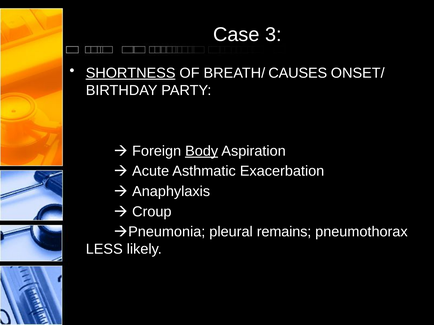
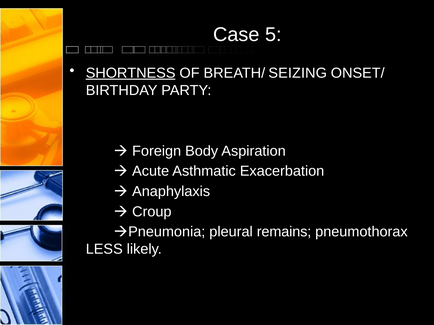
3: 3 -> 5 (273, 35)
CAUSES: CAUSES -> SEIZING (298, 73)
Body underline: present -> none (202, 151)
